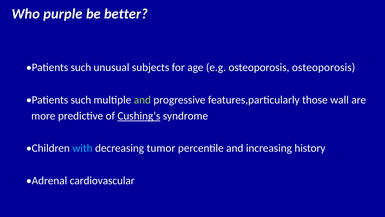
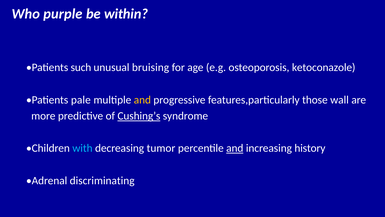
better: better -> within (126, 14)
subjects: subjects -> bruising (151, 67)
osteoporosis osteoporosis: osteoporosis -> ketoconazole (324, 67)
such: such -> pale (81, 100)
and colour: light green -> yellow (142, 100)
and underline: none -> present (235, 148)
cardiovascular: cardiovascular -> discriminating (102, 180)
